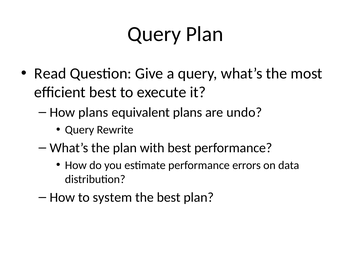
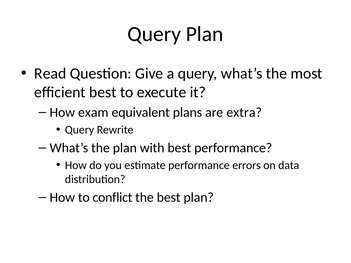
How plans: plans -> exam (93, 113)
undo: undo -> extra (244, 113)
system: system -> conflict (112, 198)
